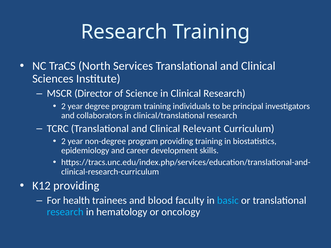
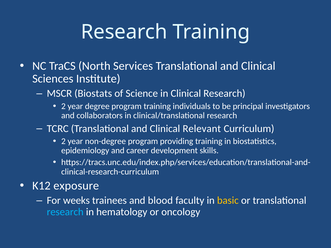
Director: Director -> Biostats (93, 94)
K12 providing: providing -> exposure (76, 186)
health: health -> weeks (76, 201)
basic colour: light blue -> yellow (228, 201)
